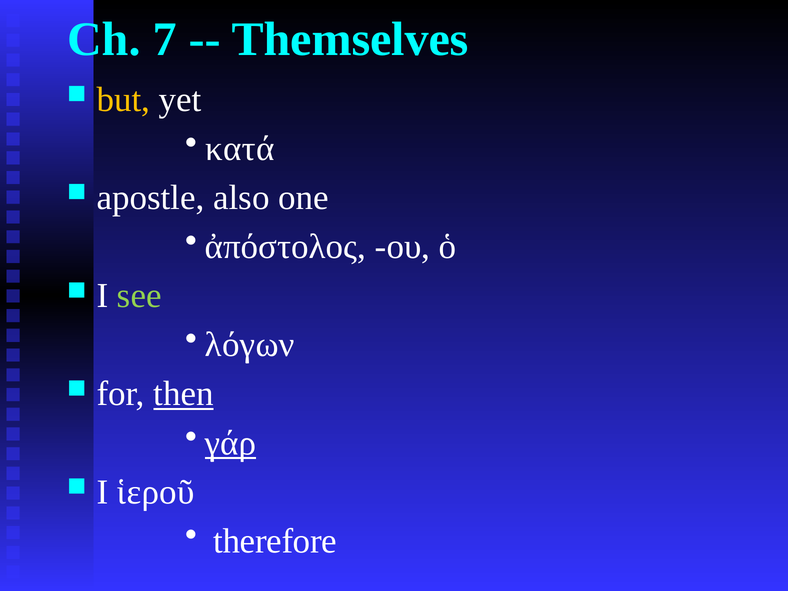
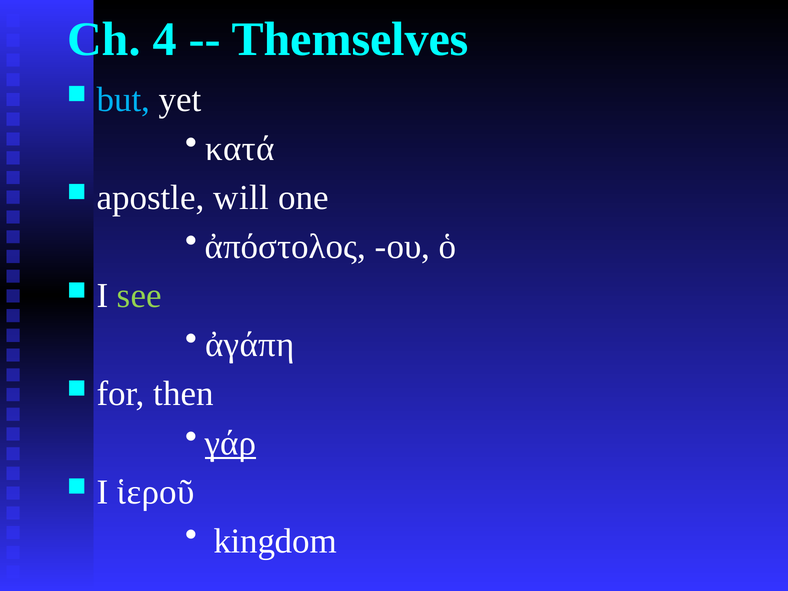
7: 7 -> 4 (165, 39)
but colour: yellow -> light blue (123, 100)
also: also -> will (241, 198)
λόγων: λόγων -> ἀγάπη (250, 345)
then underline: present -> none (184, 394)
therefore: therefore -> kingdom (275, 541)
